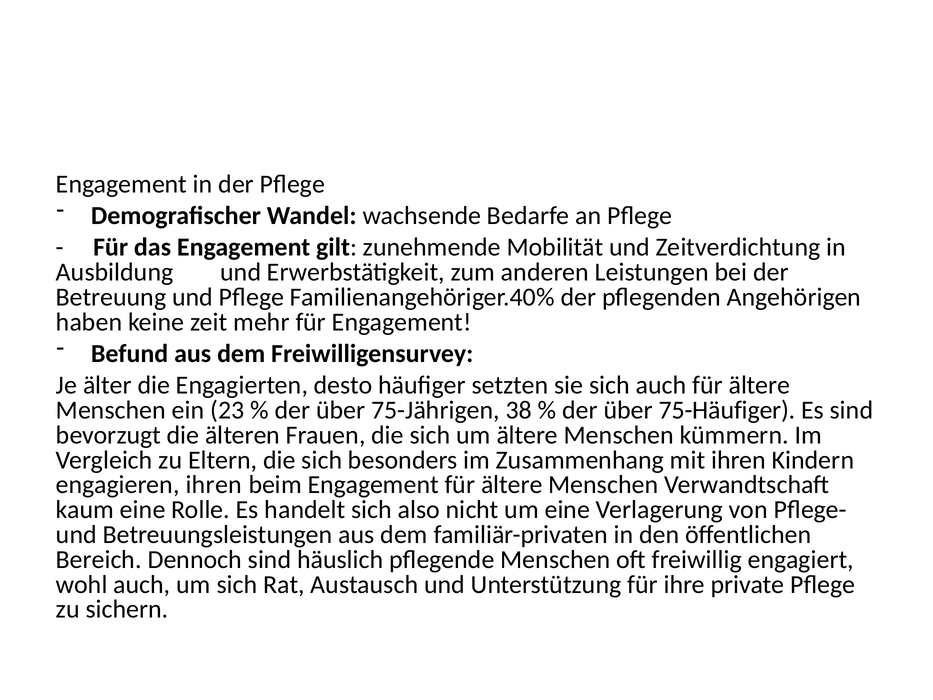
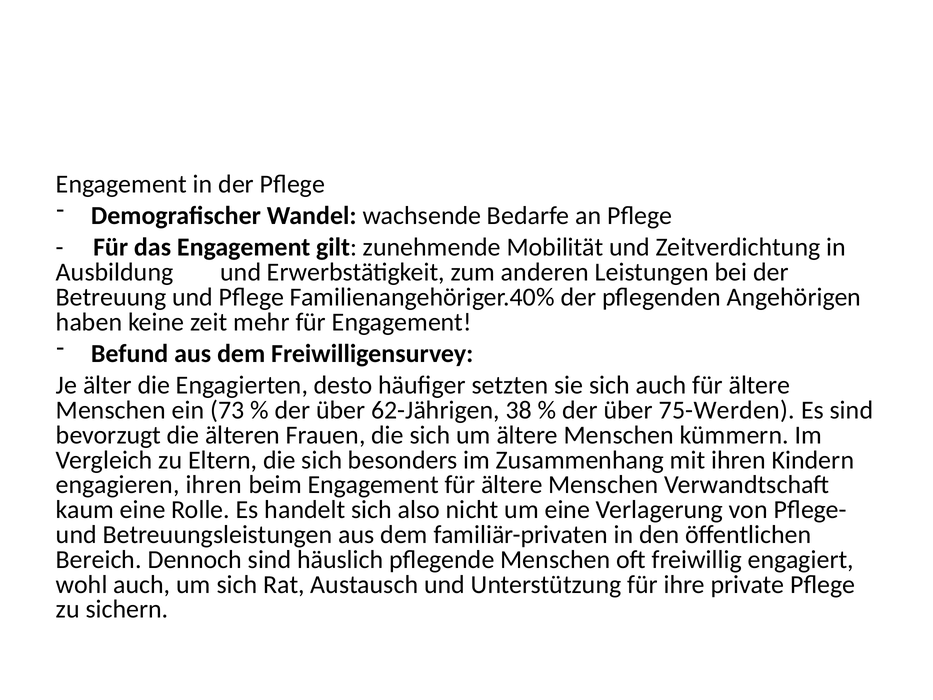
23: 23 -> 73 (227, 410)
75-Jährigen: 75-Jährigen -> 62-Jährigen (435, 410)
75-Häufiger: 75-Häufiger -> 75-Werden (727, 410)
